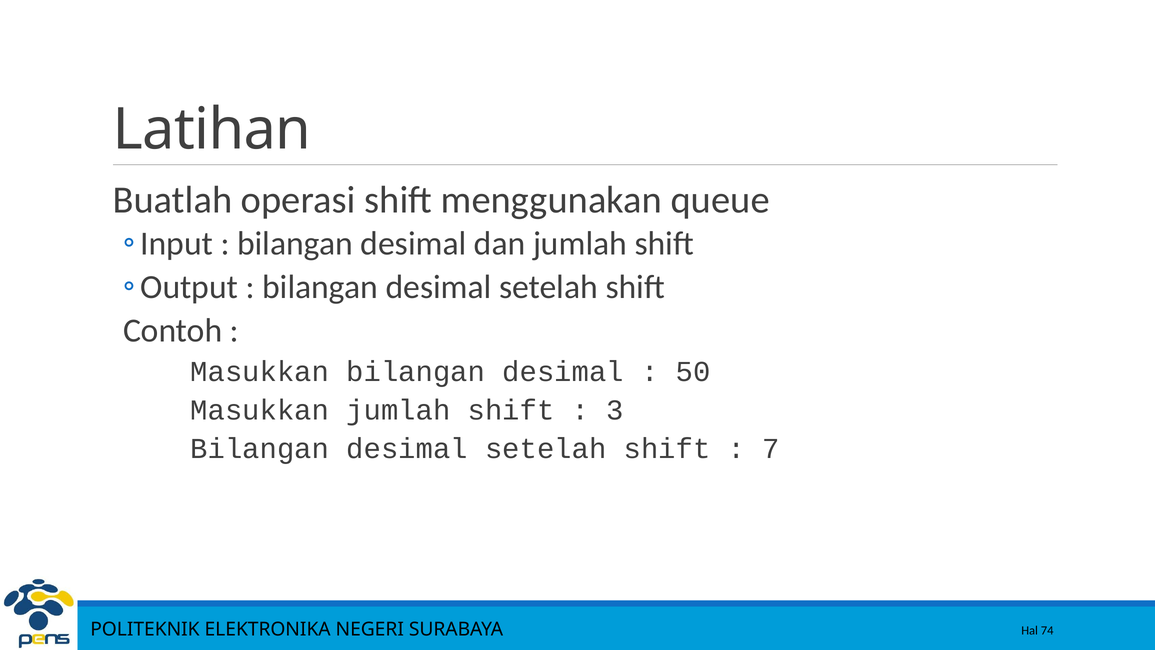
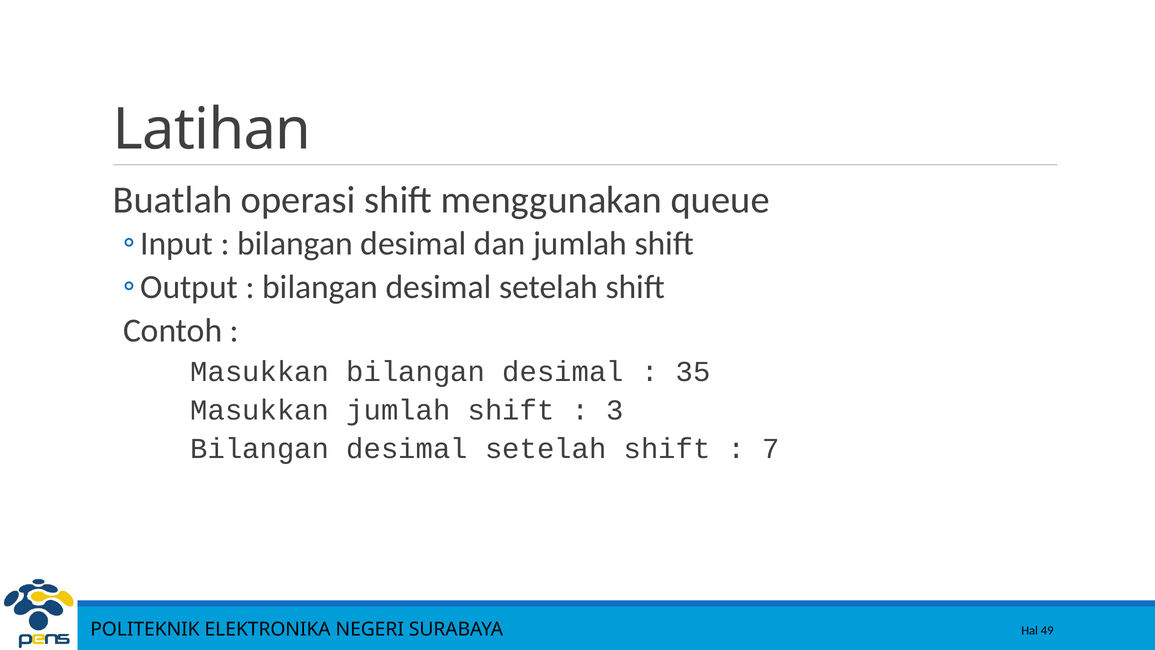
50: 50 -> 35 (693, 372)
74: 74 -> 49 (1047, 630)
